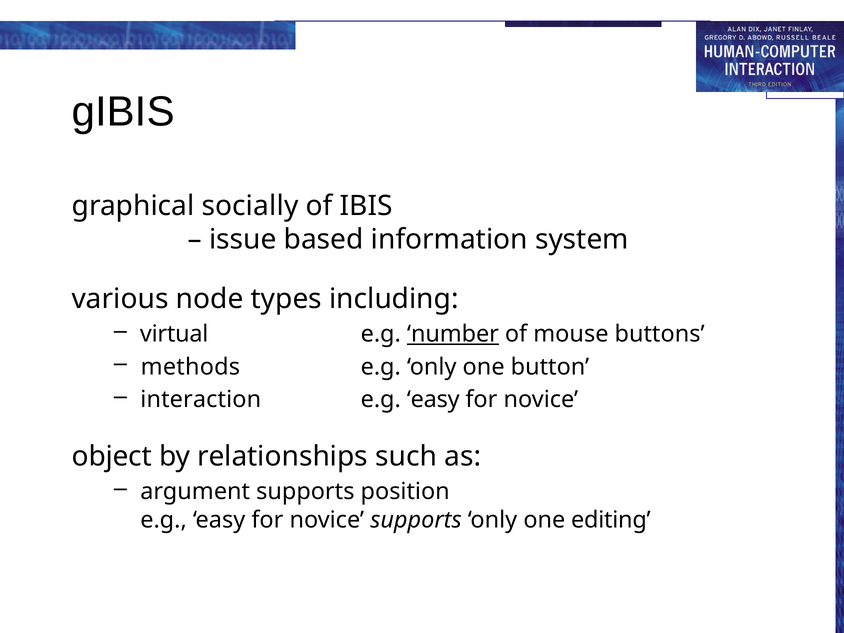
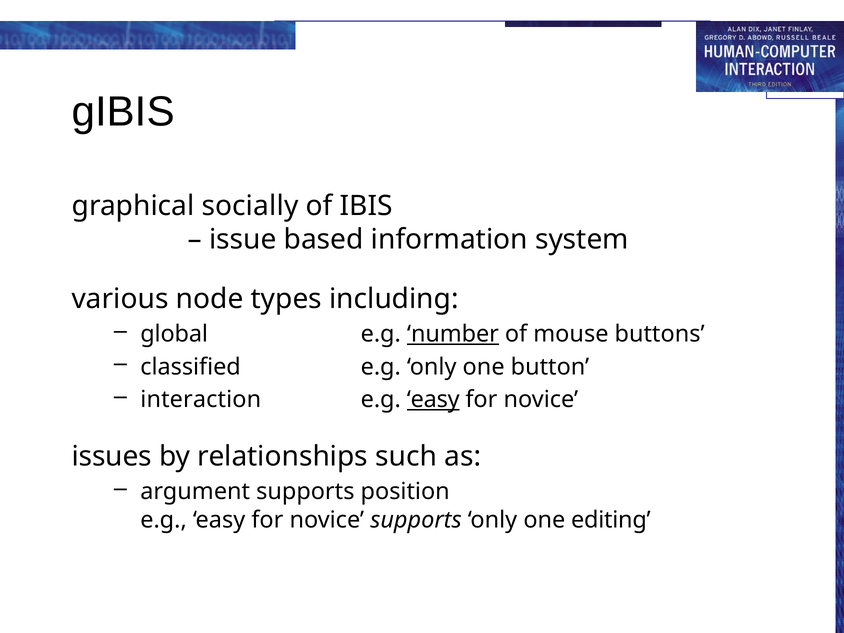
virtual: virtual -> global (174, 334)
methods: methods -> classified (191, 367)
easy underline: none -> present (433, 400)
object: object -> issues (112, 456)
